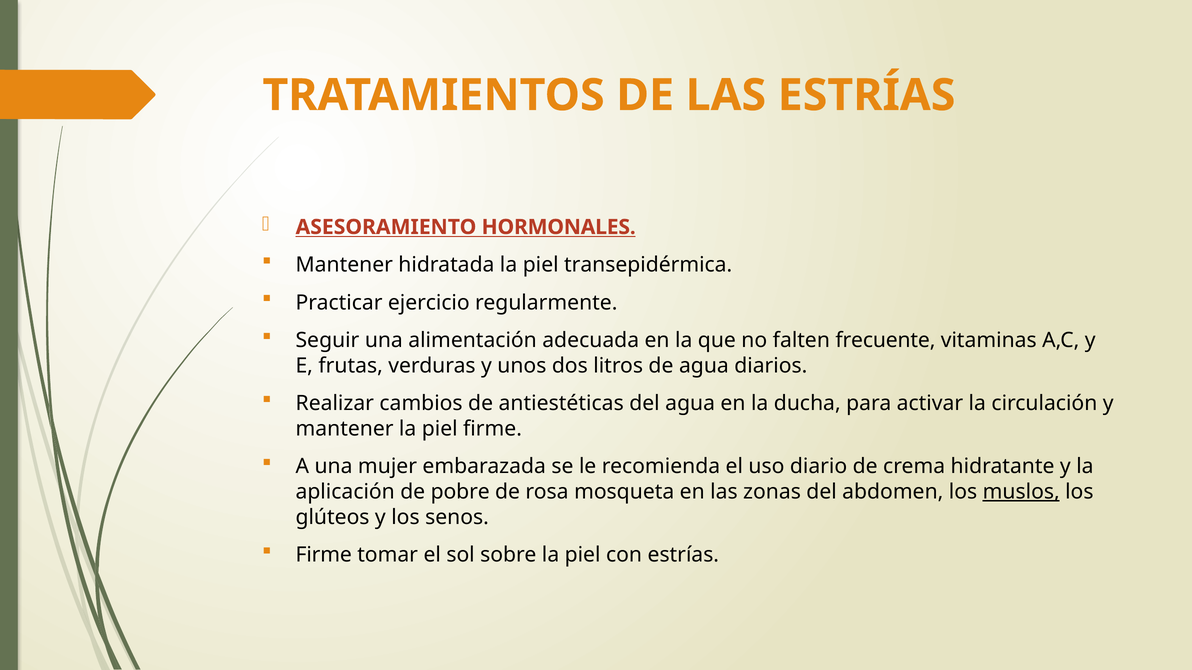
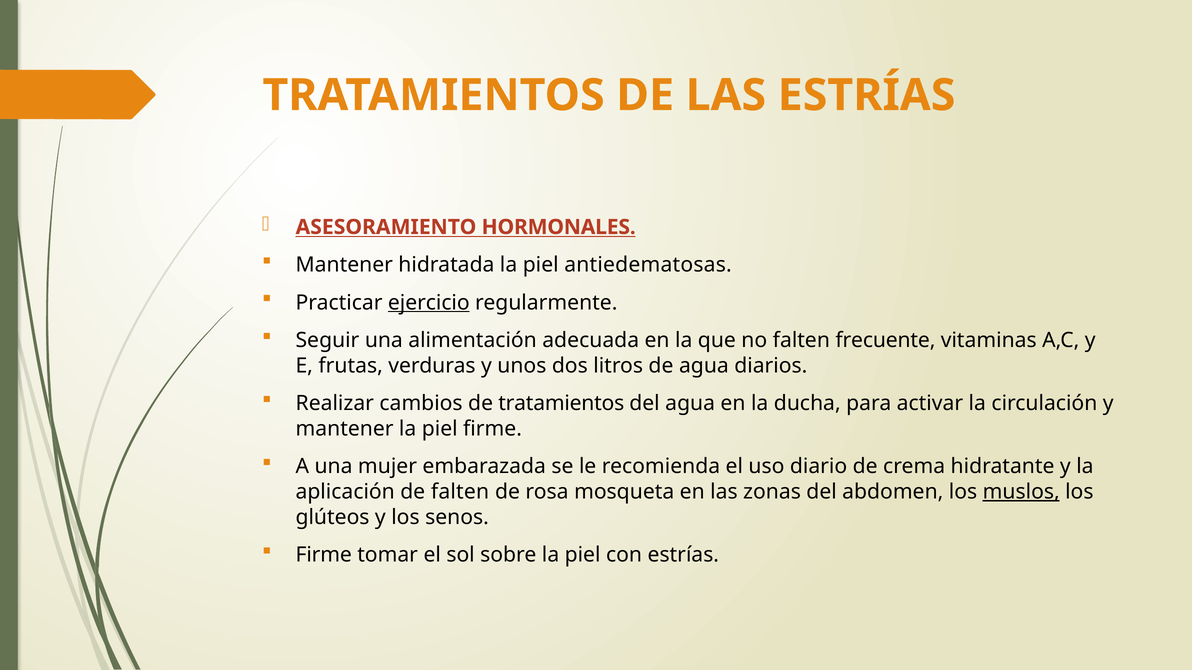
transepidérmica: transepidérmica -> antiedematosas (648, 265)
ejercicio underline: none -> present (429, 303)
de antiestéticas: antiestéticas -> tratamientos (561, 404)
de pobre: pobre -> falten (460, 492)
